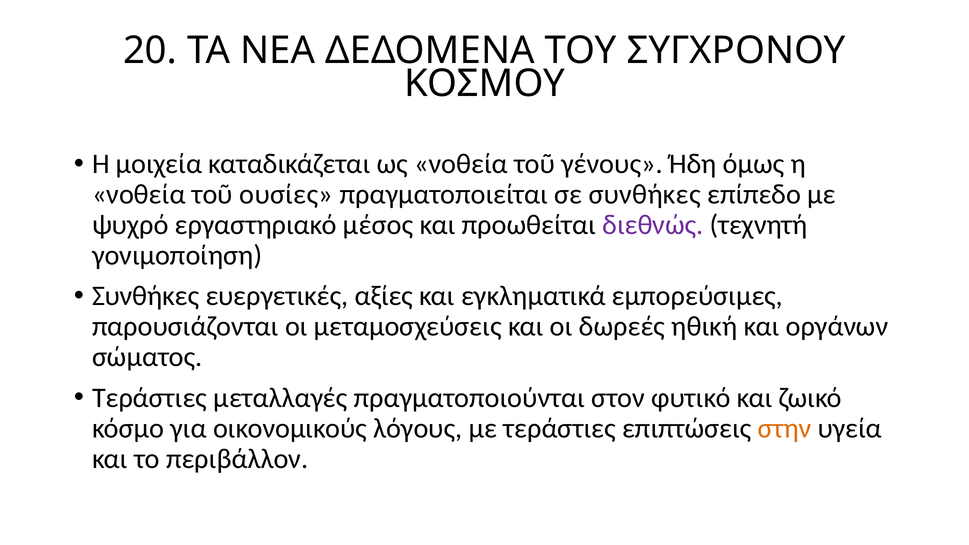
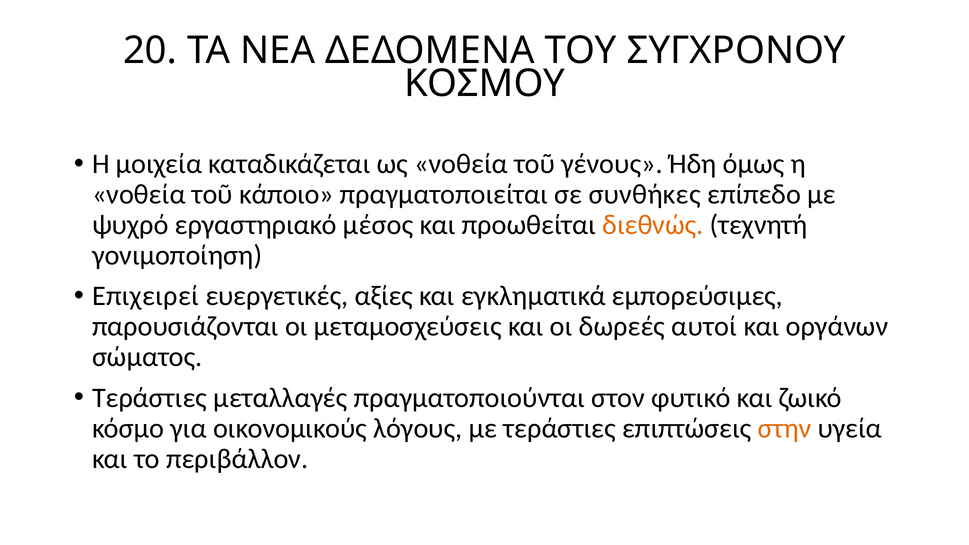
ουσίες: ουσίες -> κάποιο (286, 194)
διεθνώς colour: purple -> orange (653, 225)
Συνθήκες: Συνθήκες -> Επιχειρεί (145, 296)
ηθική: ηθική -> αυτοί (704, 327)
